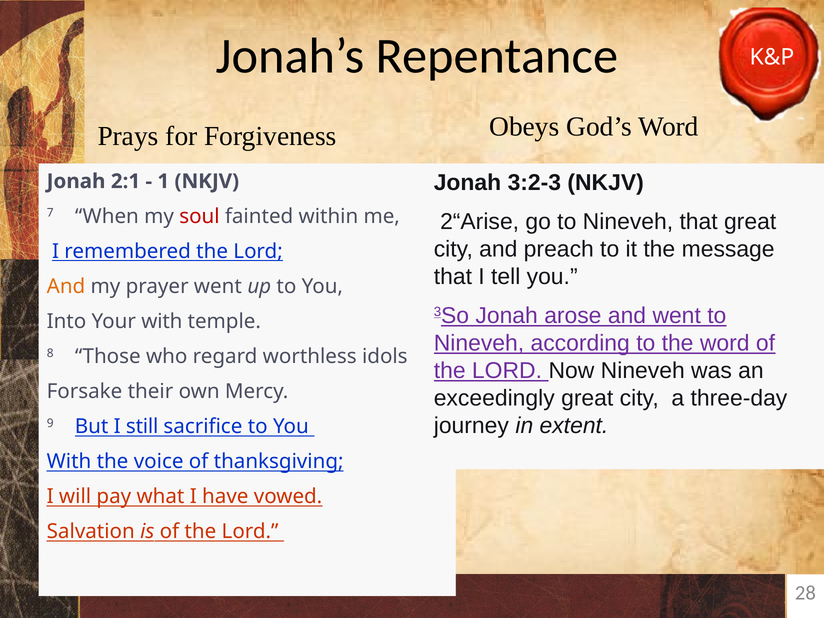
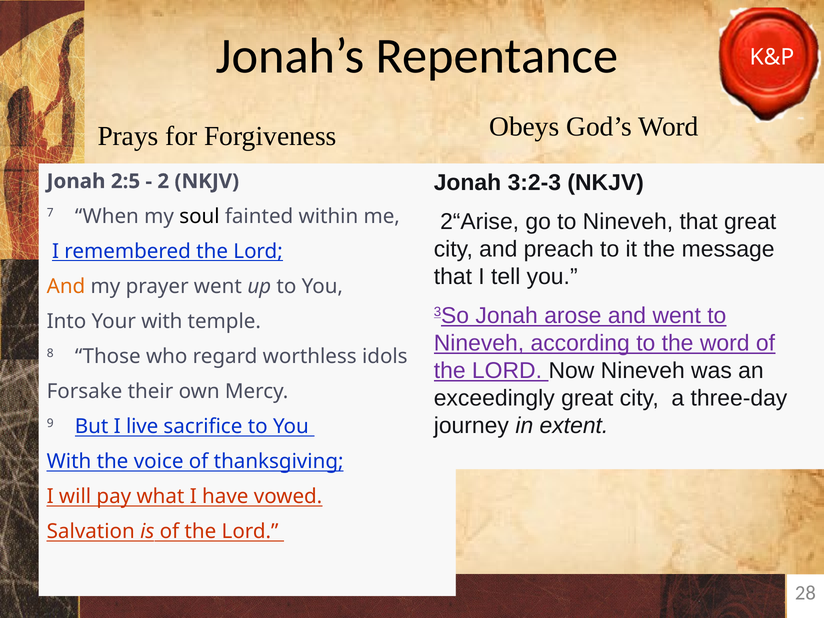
2:1: 2:1 -> 2:5 (126, 181)
1: 1 -> 2 (163, 181)
soul colour: red -> black (199, 216)
still: still -> live (142, 427)
